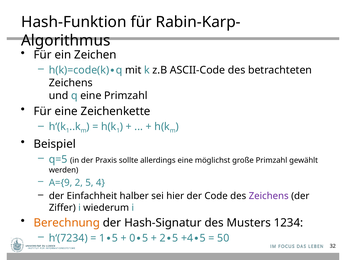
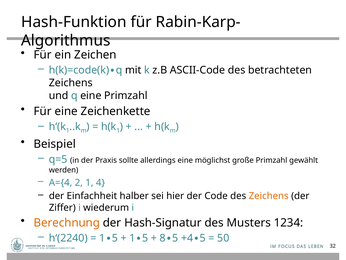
A={9: A={9 -> A={4 (61, 182)
5: 5 -> 1 (89, 182)
Zeichens colour: purple -> orange (269, 196)
h‘(7234: h‘(7234 -> h‘(2240 (68, 238)
0: 0 -> 1 (132, 238)
2: 2 -> 8 (163, 238)
